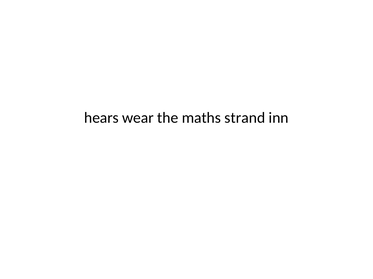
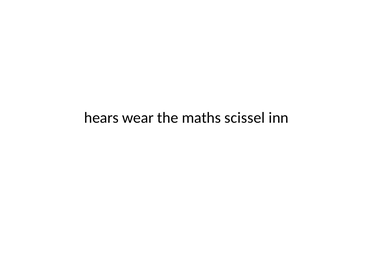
strand: strand -> scissel (245, 118)
